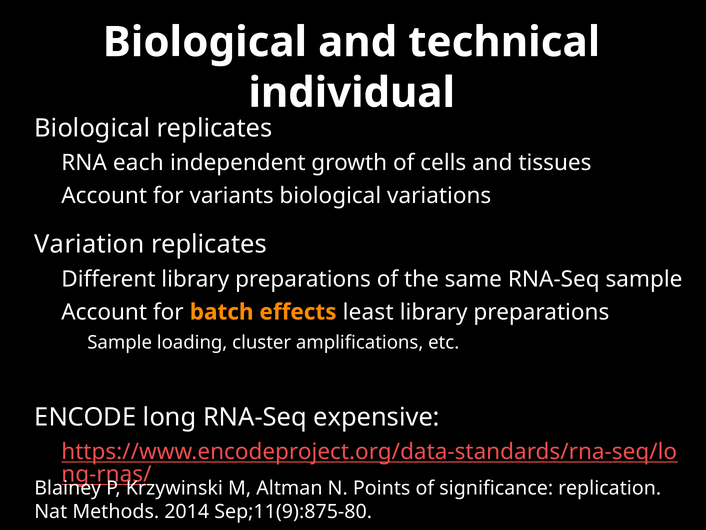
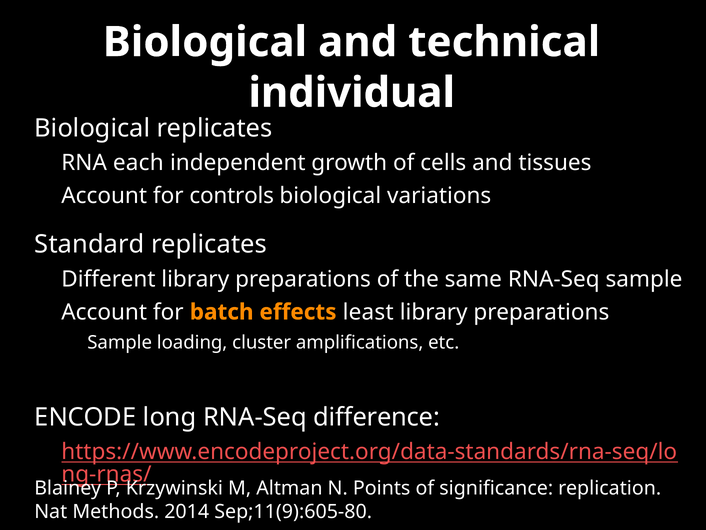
variants: variants -> controls (232, 196)
Variation: Variation -> Standard (89, 244)
expensive: expensive -> difference (377, 417)
Sep;11(9):875-80: Sep;11(9):875-80 -> Sep;11(9):605-80 (293, 511)
